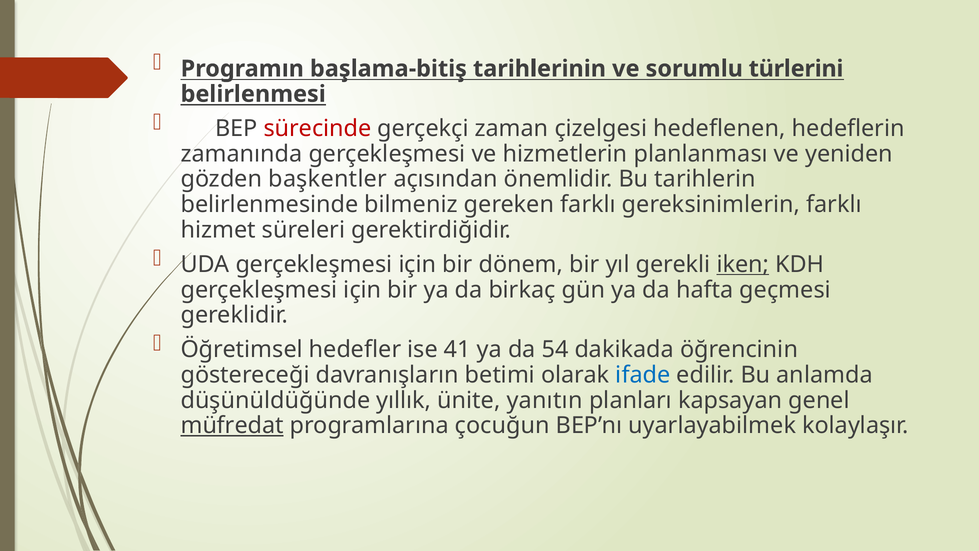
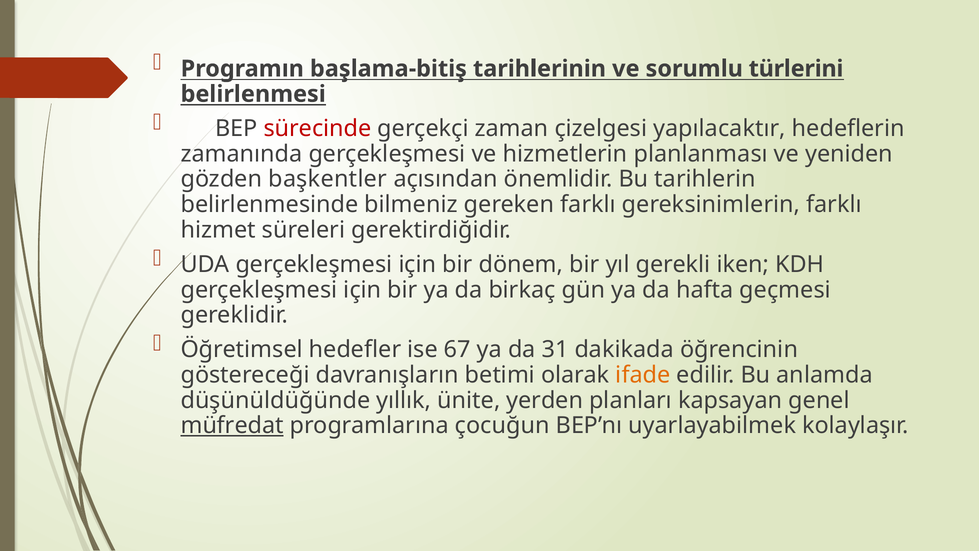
hedeflenen: hedeflenen -> yapılacaktır (719, 129)
iken underline: present -> none (743, 264)
41: 41 -> 67 (457, 349)
54: 54 -> 31 (555, 349)
ifade colour: blue -> orange (643, 375)
yanıtın: yanıtın -> yerden (545, 400)
